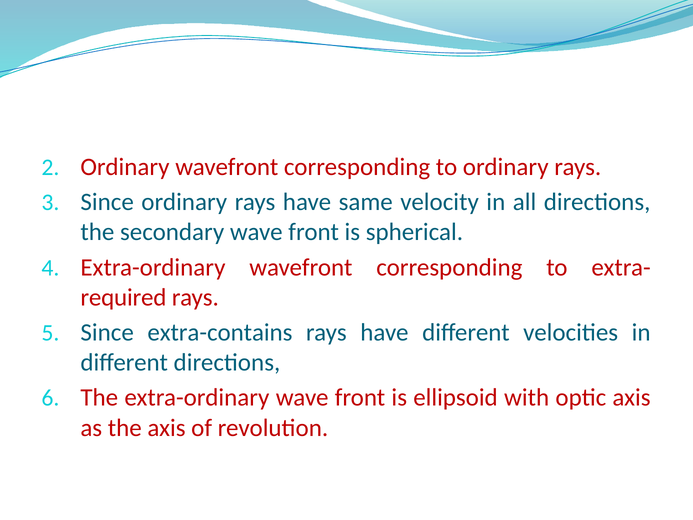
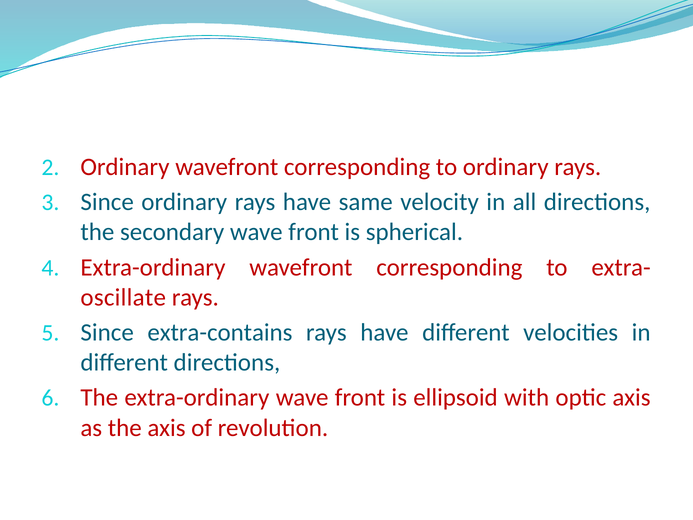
required: required -> oscillate (123, 297)
